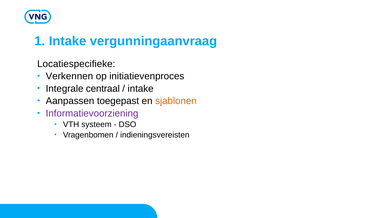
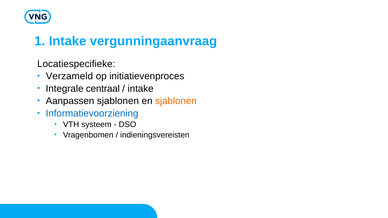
Verkennen: Verkennen -> Verzameld (69, 76)
Aanpassen toegepast: toegepast -> sjablonen (118, 101)
Informatievoorziening colour: purple -> blue (92, 113)
